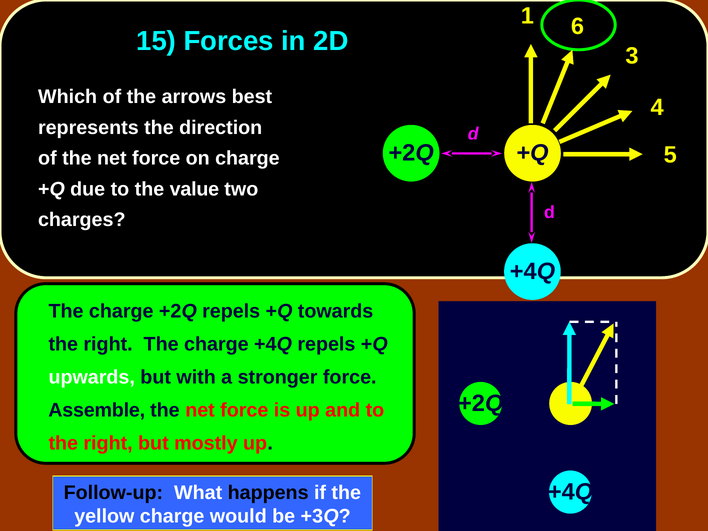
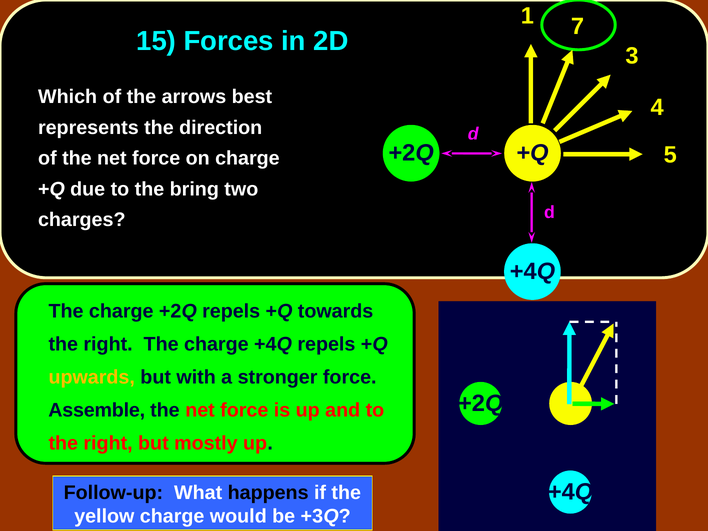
6: 6 -> 7 (577, 26)
value: value -> bring (194, 189)
upwards colour: white -> yellow (92, 377)
